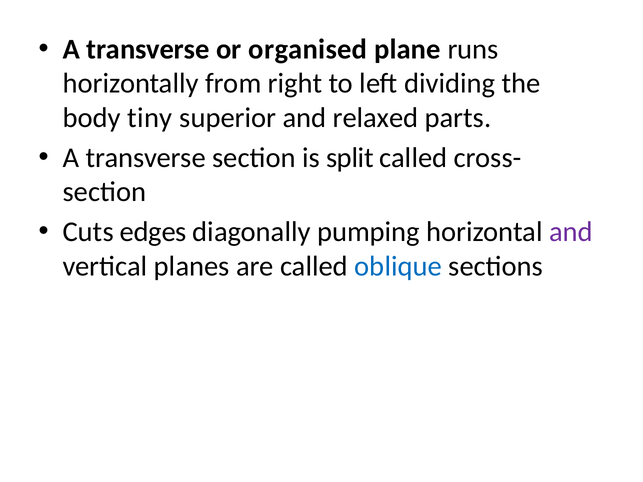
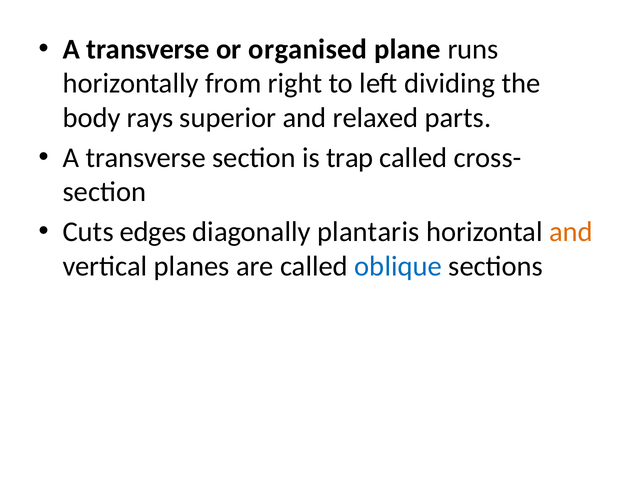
tiny: tiny -> rays (150, 118)
split: split -> trap (350, 158)
pumping: pumping -> plantaris (368, 232)
and colour: purple -> orange (571, 232)
